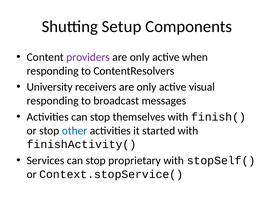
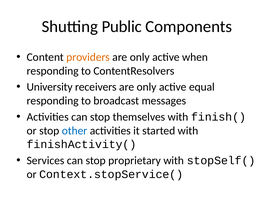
Setup: Setup -> Public (122, 27)
providers colour: purple -> orange (88, 57)
visual: visual -> equal (202, 87)
